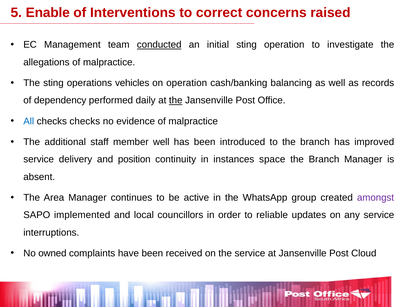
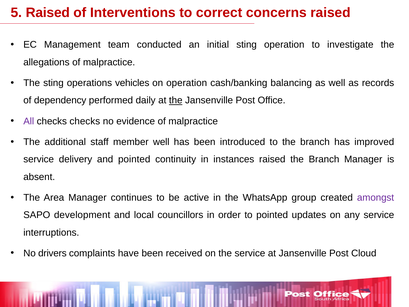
5 Enable: Enable -> Raised (48, 13)
conducted underline: present -> none (159, 45)
All colour: blue -> purple (29, 121)
and position: position -> pointed (134, 159)
instances space: space -> raised (272, 159)
implemented: implemented -> development (82, 215)
to reliable: reliable -> pointed (272, 215)
owned: owned -> drivers (52, 253)
